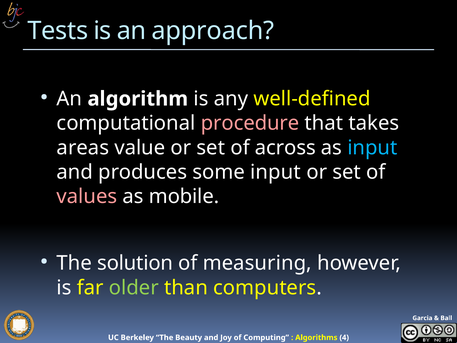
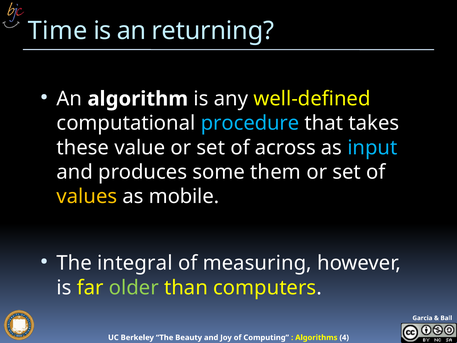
Tests: Tests -> Time (58, 31)
approach: approach -> returning (213, 31)
procedure colour: pink -> light blue (250, 123)
areas: areas -> these (83, 148)
some input: input -> them (276, 172)
values colour: pink -> yellow (87, 196)
solution: solution -> integral (135, 263)
